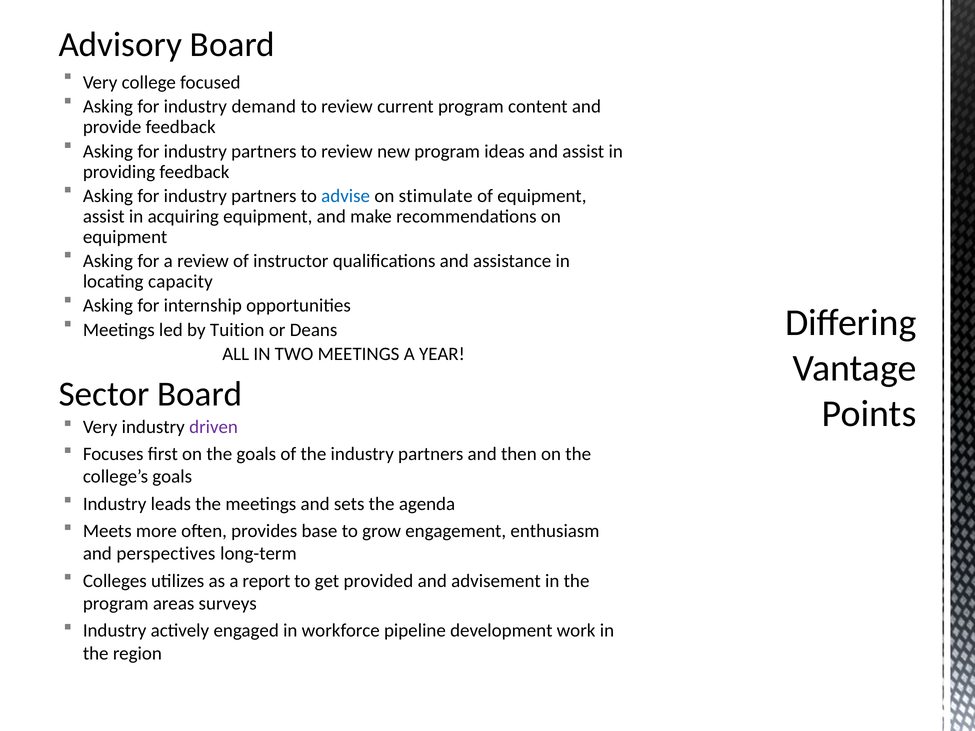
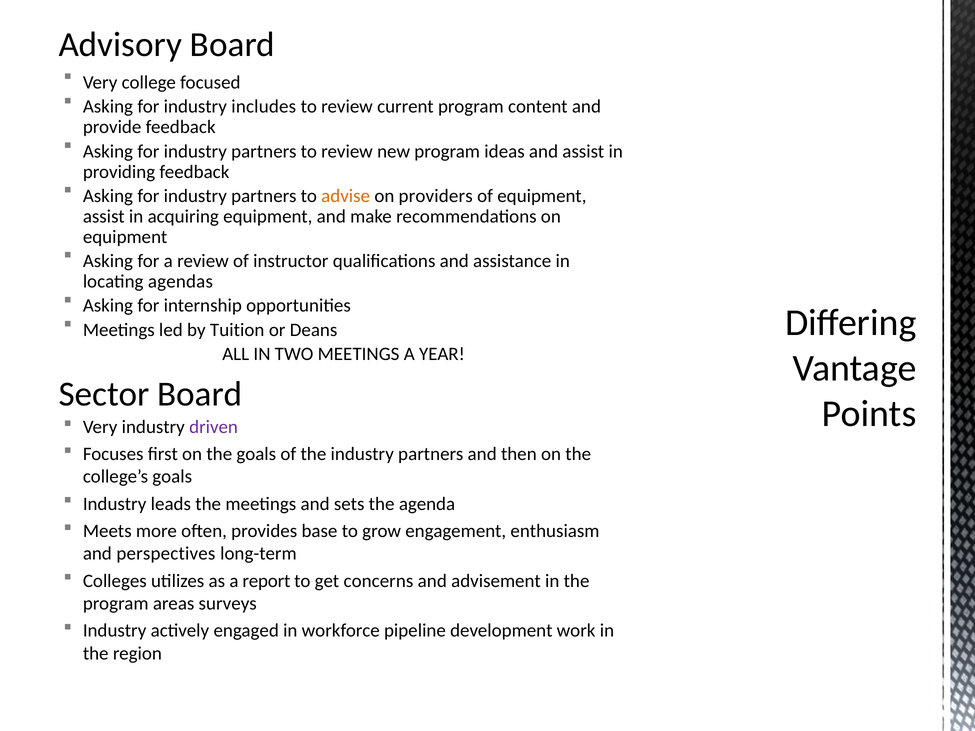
demand: demand -> includes (264, 107)
advise colour: blue -> orange (346, 196)
stimulate: stimulate -> providers (436, 196)
capacity: capacity -> agendas (180, 282)
provided: provided -> concerns (378, 581)
